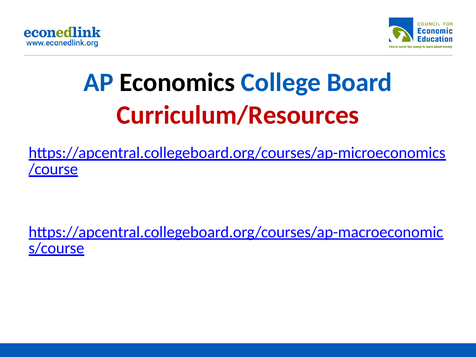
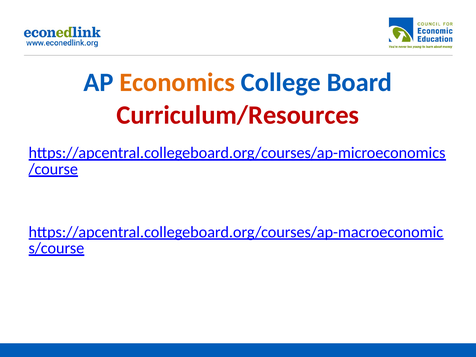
Economics colour: black -> orange (177, 83)
